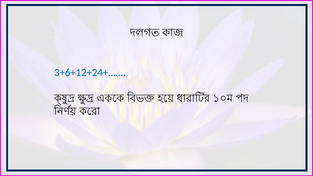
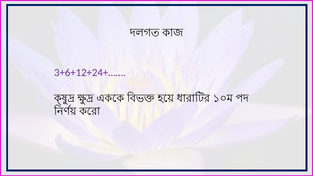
3+6+12+24+…… colour: blue -> purple (90, 73)
